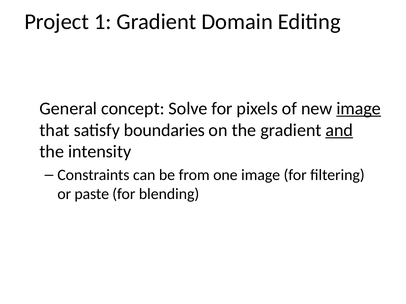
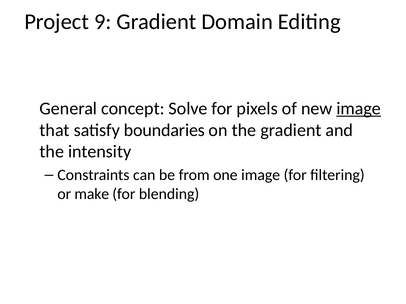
1: 1 -> 9 (103, 22)
and underline: present -> none (339, 130)
paste: paste -> make (92, 194)
